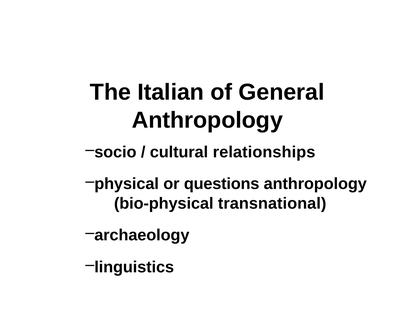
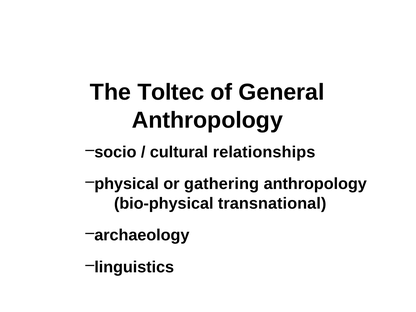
Italian: Italian -> Toltec (171, 92)
questions: questions -> gathering (222, 184)
